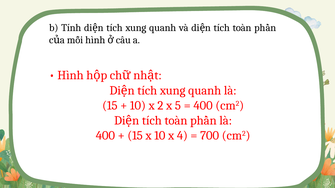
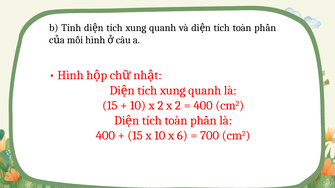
2 x 5: 5 -> 2 (178, 106)
4: 4 -> 6 (182, 136)
